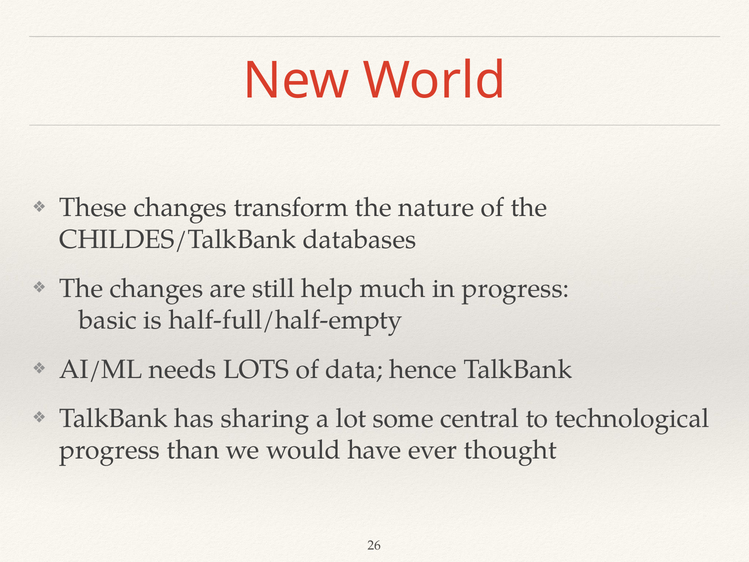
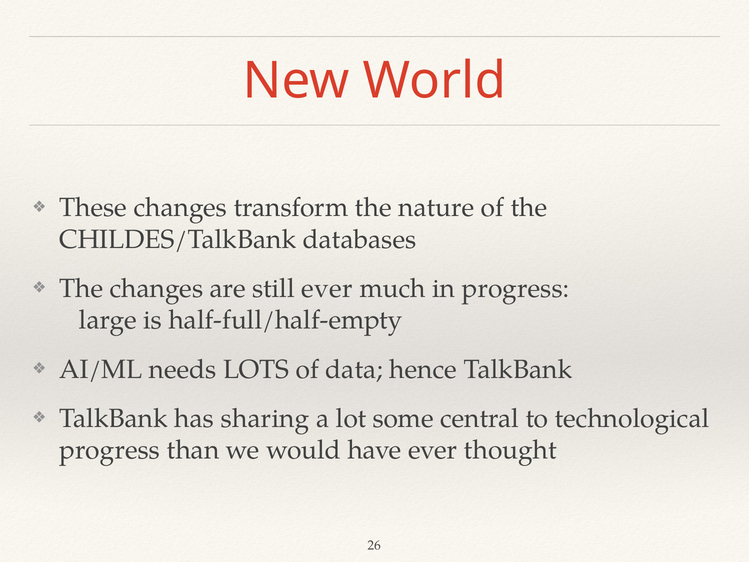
still help: help -> ever (327, 288)
basic: basic -> large (108, 320)
